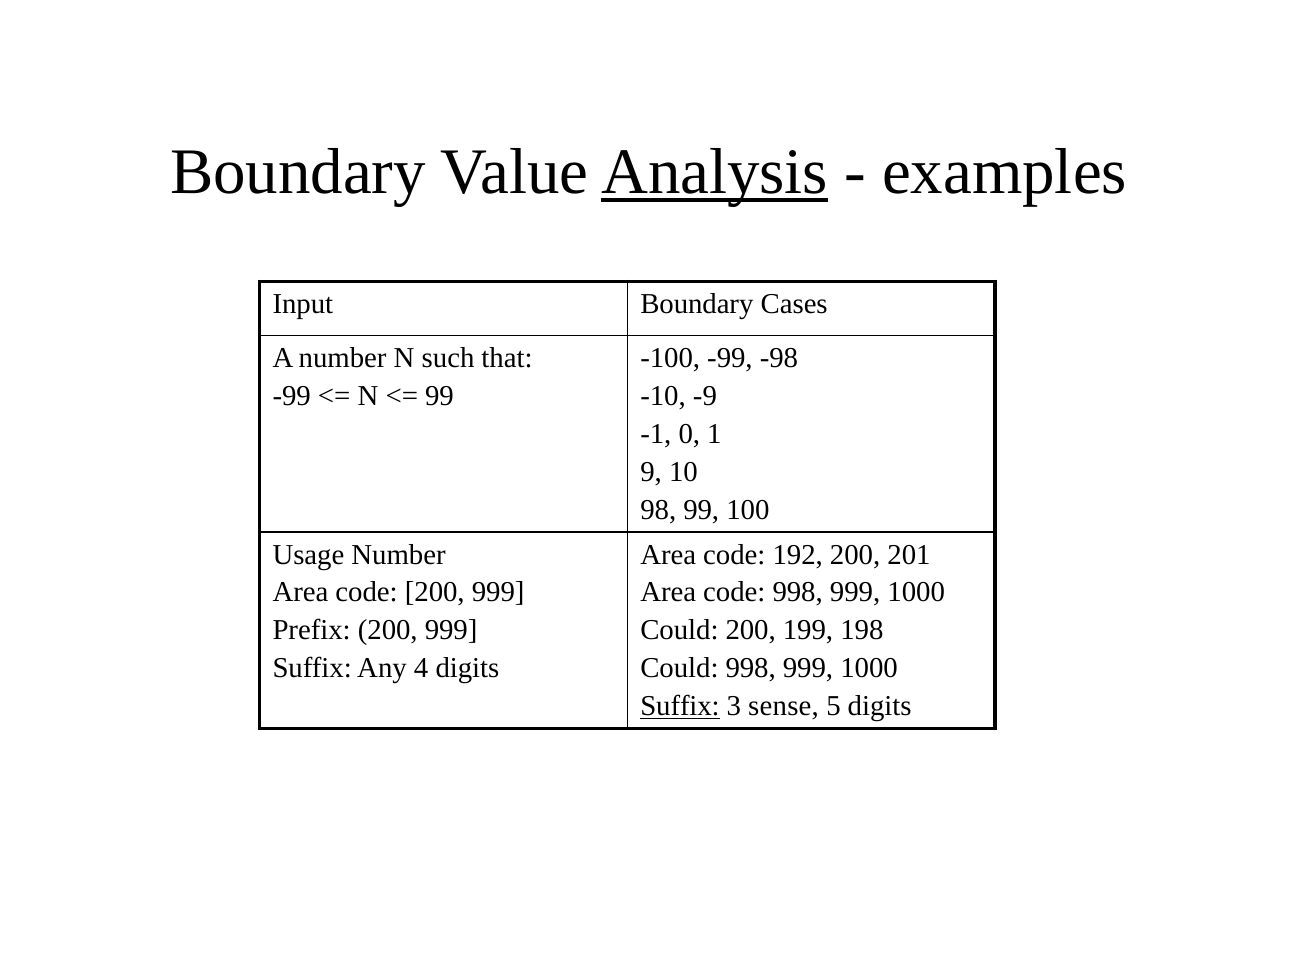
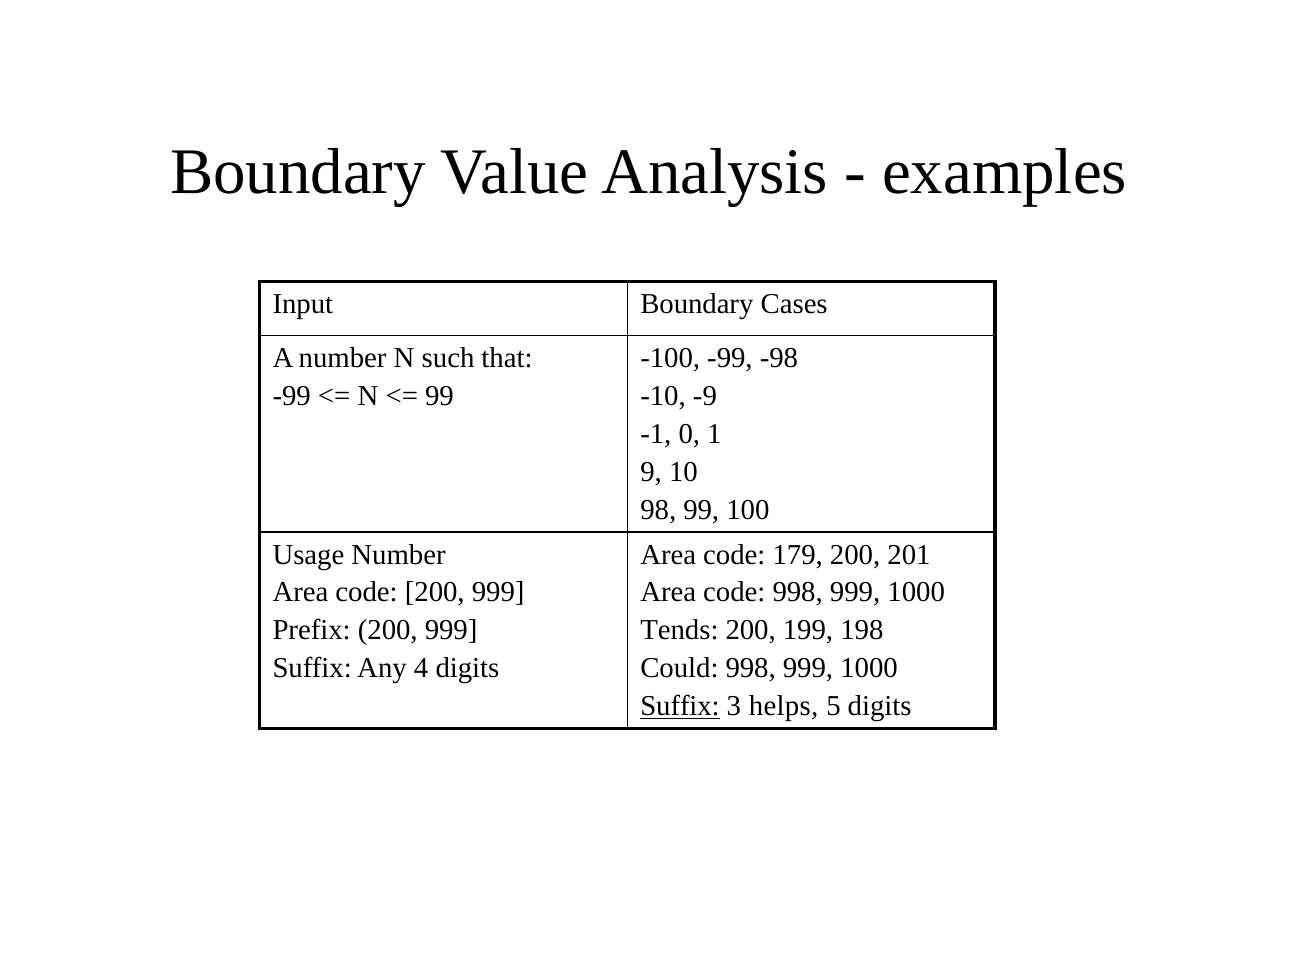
Analysis underline: present -> none (715, 172)
192: 192 -> 179 (798, 554)
Could: Could -> Tends (679, 630)
sense: sense -> helps (784, 706)
